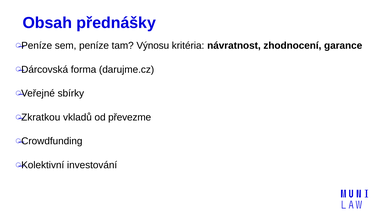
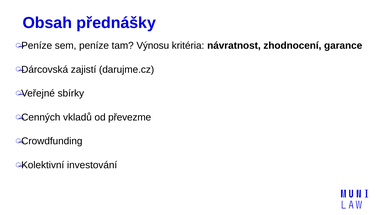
forma: forma -> zajistí (84, 69)
Zkratkou: Zkratkou -> Cenných (41, 117)
